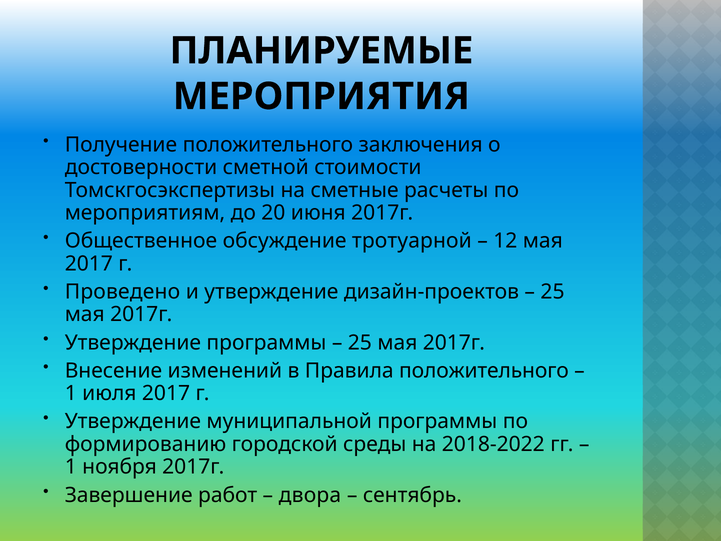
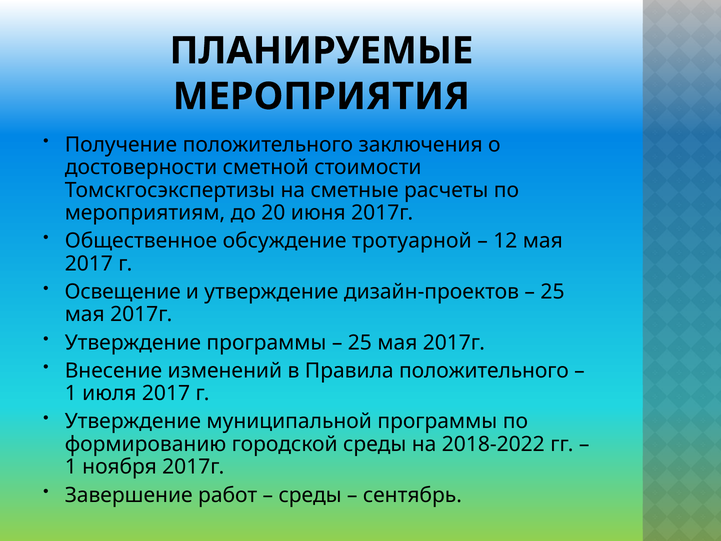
Проведено: Проведено -> Освещение (123, 292)
двора: двора -> среды (310, 495)
